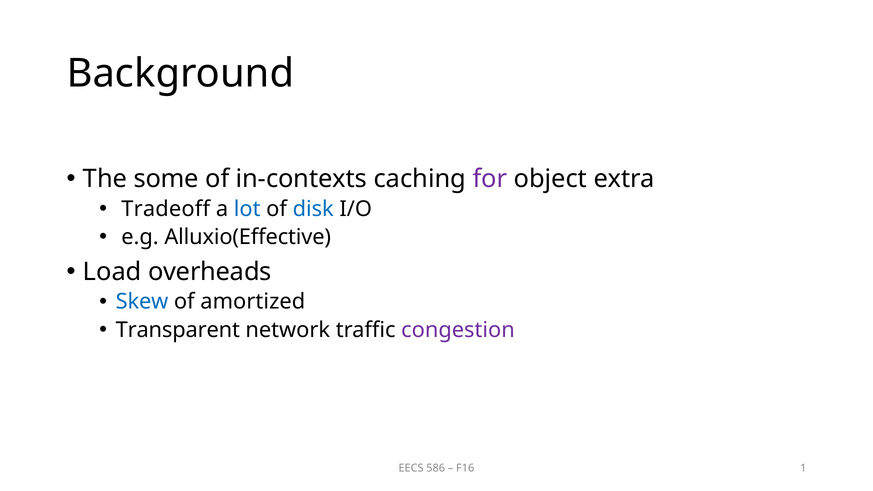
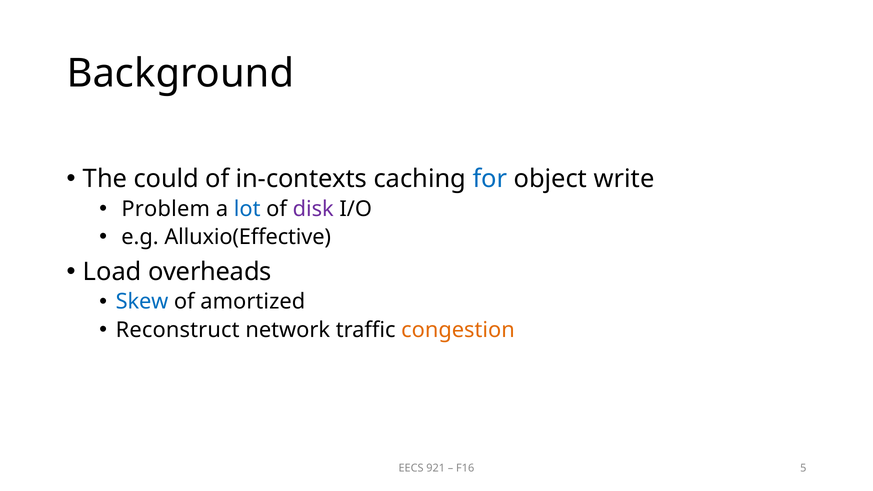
some: some -> could (166, 179)
for colour: purple -> blue (490, 179)
extra: extra -> write (624, 179)
Tradeoff: Tradeoff -> Problem (166, 209)
disk colour: blue -> purple (313, 209)
Transparent: Transparent -> Reconstruct (178, 330)
congestion colour: purple -> orange (458, 330)
586: 586 -> 921 (436, 468)
1: 1 -> 5 (803, 468)
